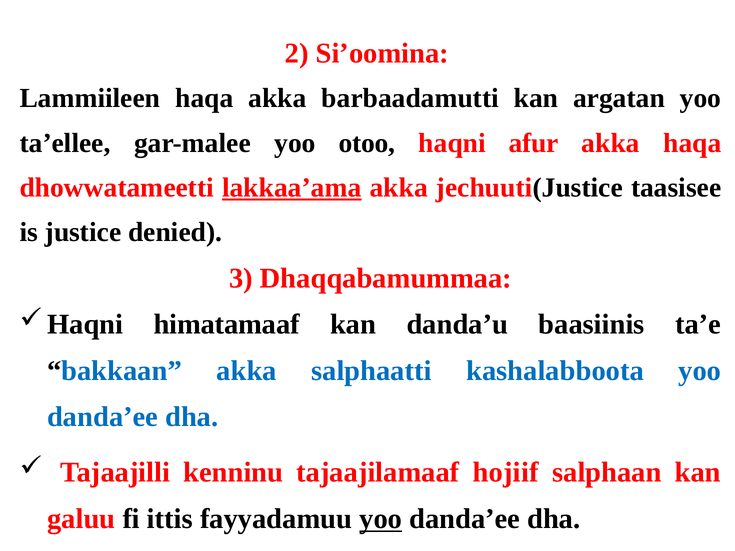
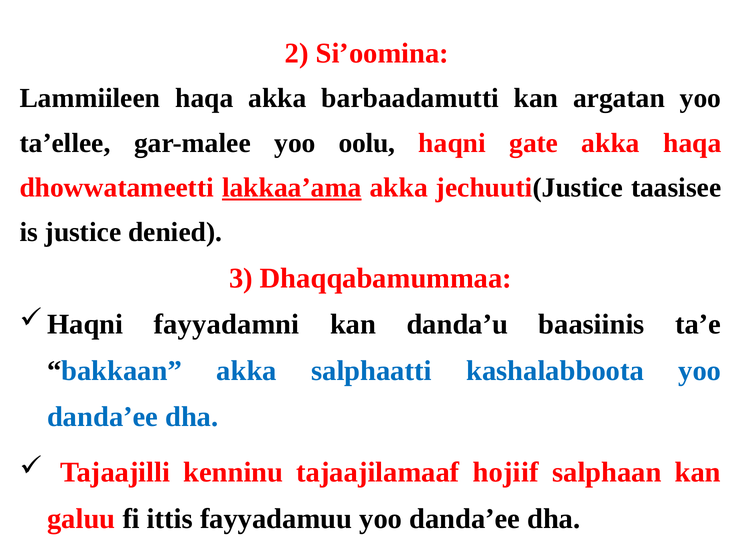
otoo: otoo -> oolu (367, 143)
afur: afur -> gate (534, 143)
himatamaaf: himatamaaf -> fayyadamni (227, 325)
yoo underline: present -> none (381, 519)
